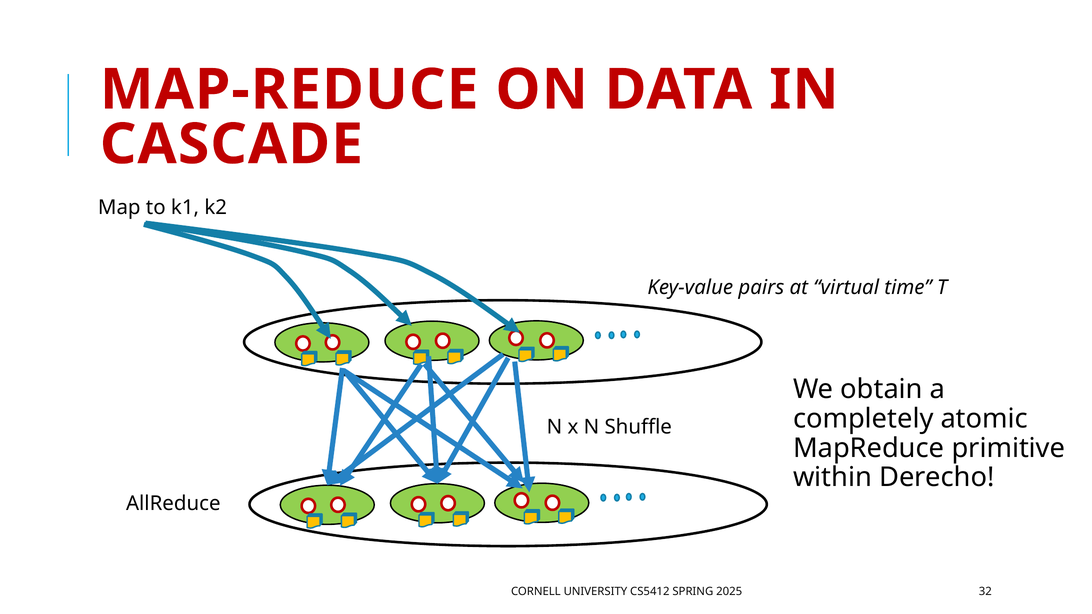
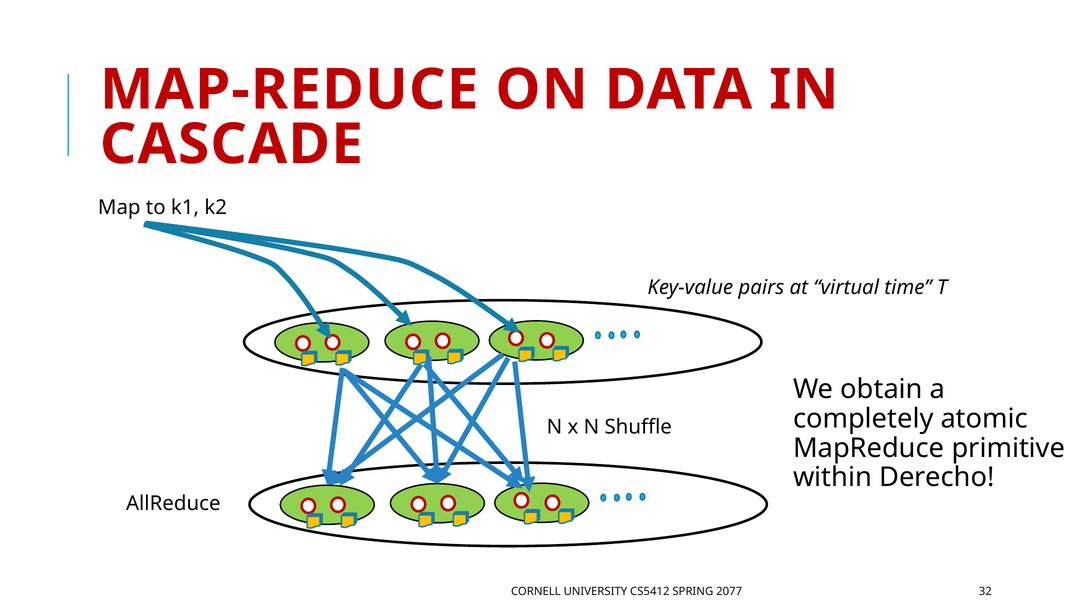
2025: 2025 -> 2077 (729, 592)
